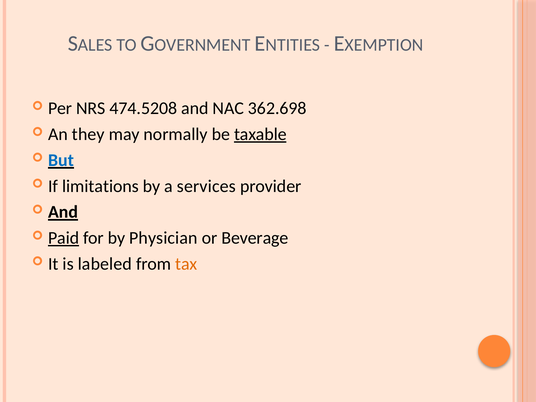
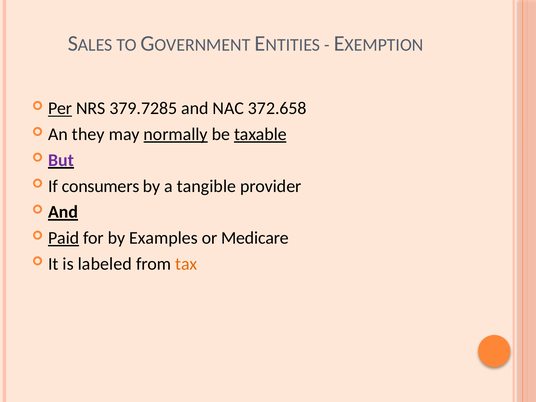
Per underline: none -> present (60, 108)
474.5208: 474.5208 -> 379.7285 (143, 108)
362.698: 362.698 -> 372.658 (277, 108)
normally underline: none -> present (176, 134)
But colour: blue -> purple (61, 160)
limitations: limitations -> consumers (101, 186)
services: services -> tangible (207, 186)
Physician: Physician -> Examples (163, 238)
Beverage: Beverage -> Medicare (255, 238)
